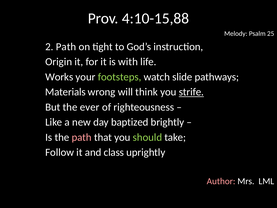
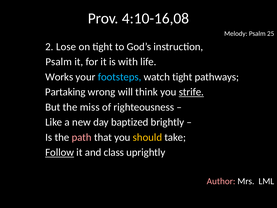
4:10-15,88: 4:10-15,88 -> 4:10-16,08 (156, 18)
2 Path: Path -> Lose (66, 47)
Origin: Origin -> Psalm (59, 62)
footsteps colour: light green -> light blue (120, 77)
watch slide: slide -> tight (182, 77)
Materials: Materials -> Partaking (65, 92)
ever: ever -> miss (90, 107)
should colour: light green -> yellow (147, 137)
Follow underline: none -> present (60, 152)
